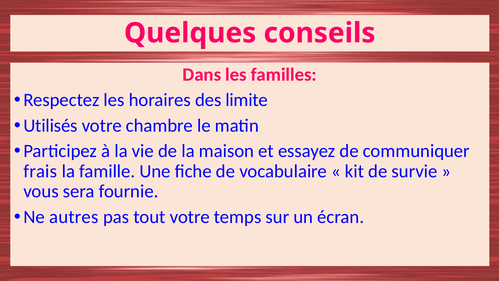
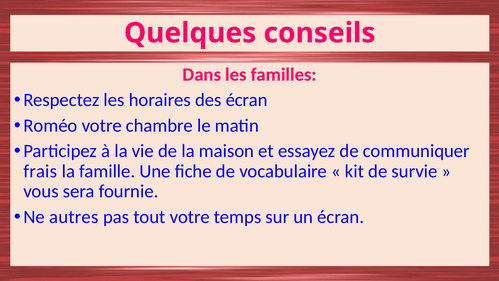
des limite: limite -> écran (247, 100)
Utilisés: Utilisés -> Roméo (50, 125)
